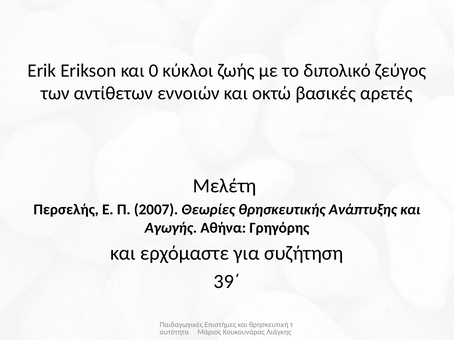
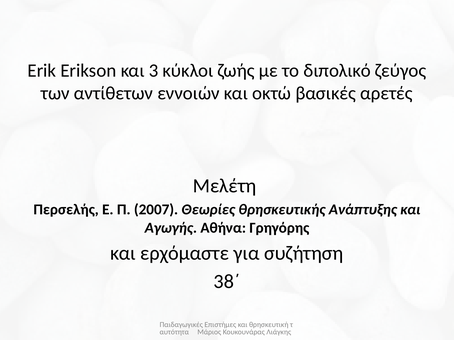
0: 0 -> 3 (154, 71)
39΄: 39΄ -> 38΄ (227, 282)
